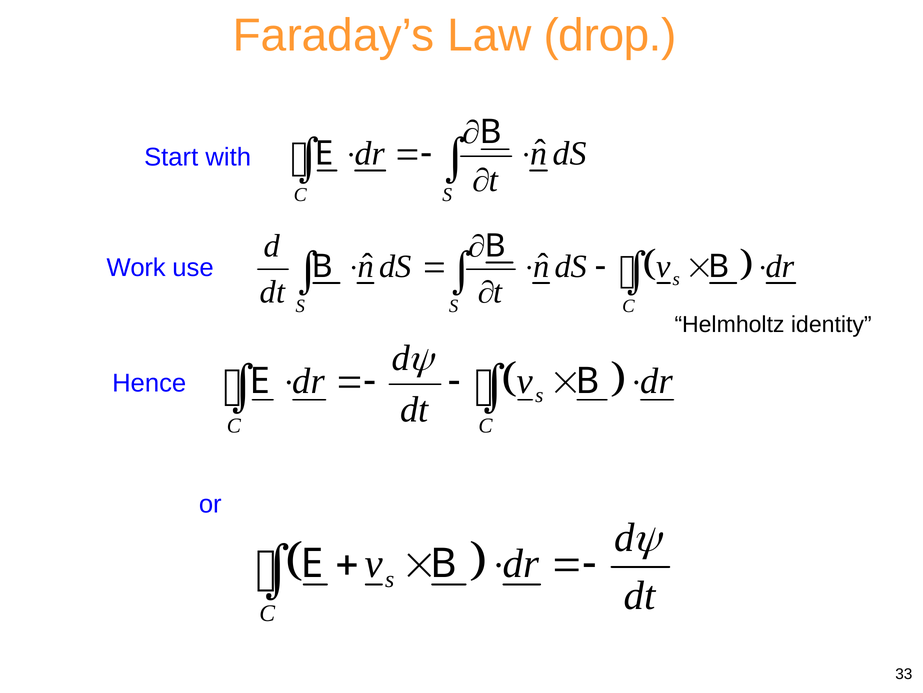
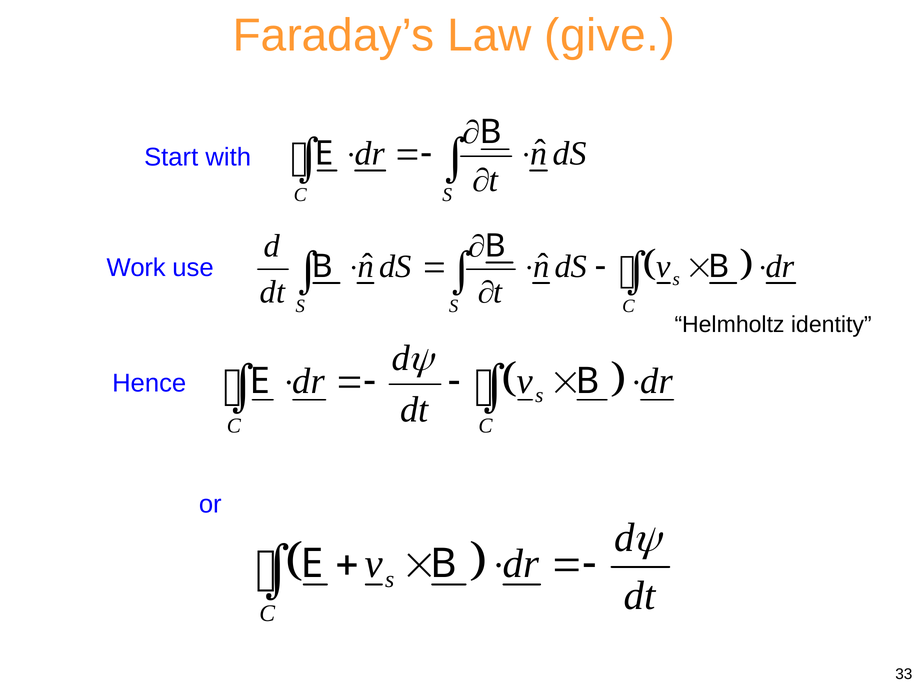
drop: drop -> give (610, 35)
